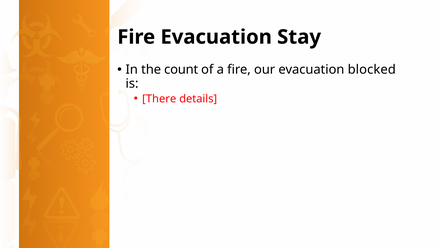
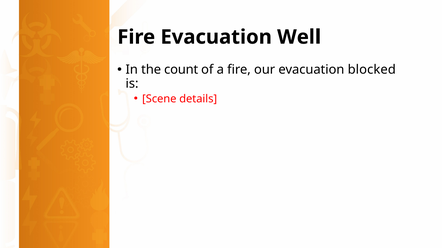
Stay: Stay -> Well (299, 37)
There: There -> Scene (159, 99)
